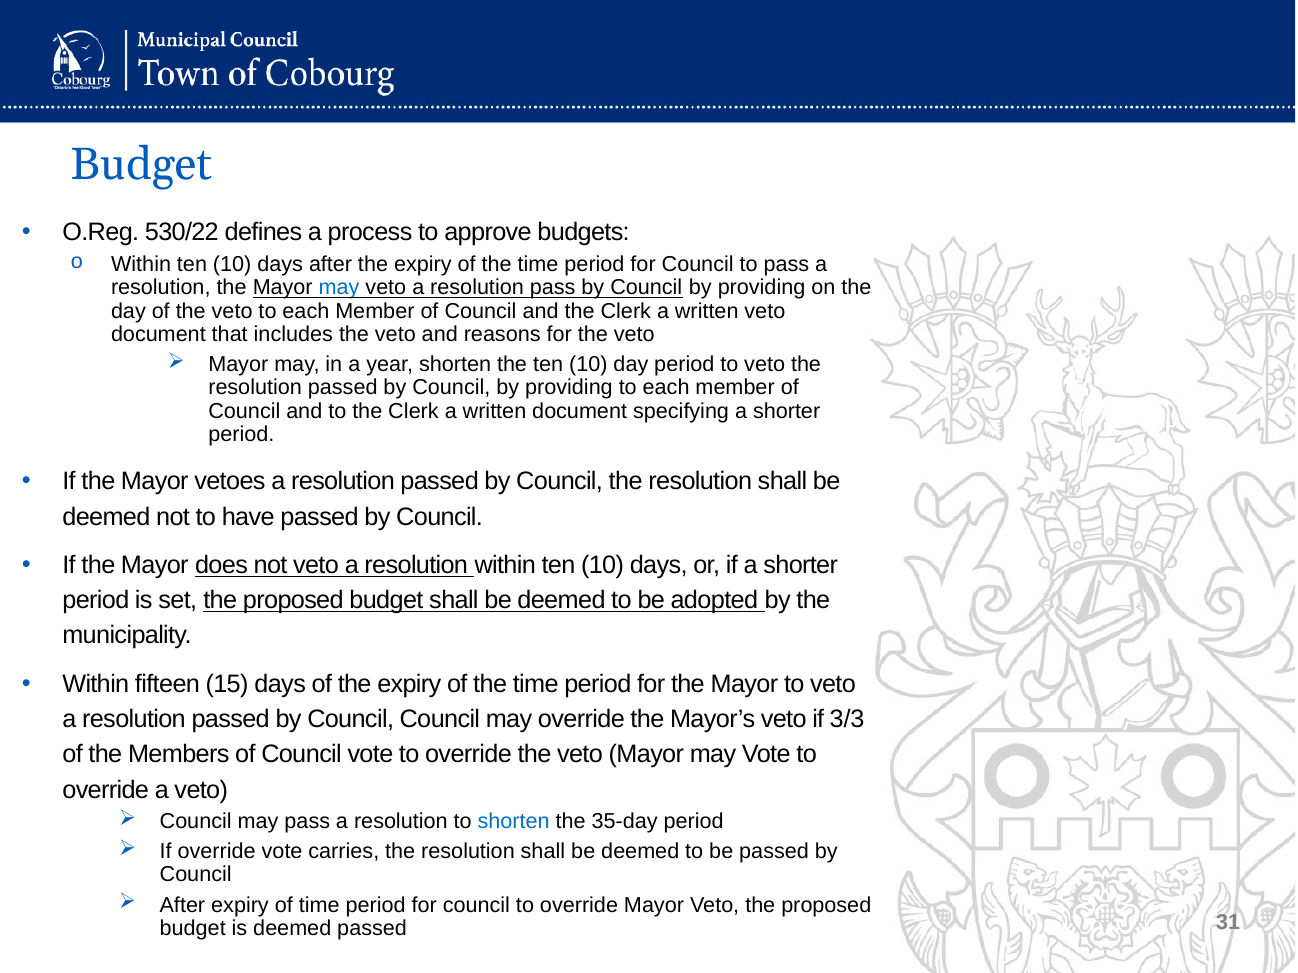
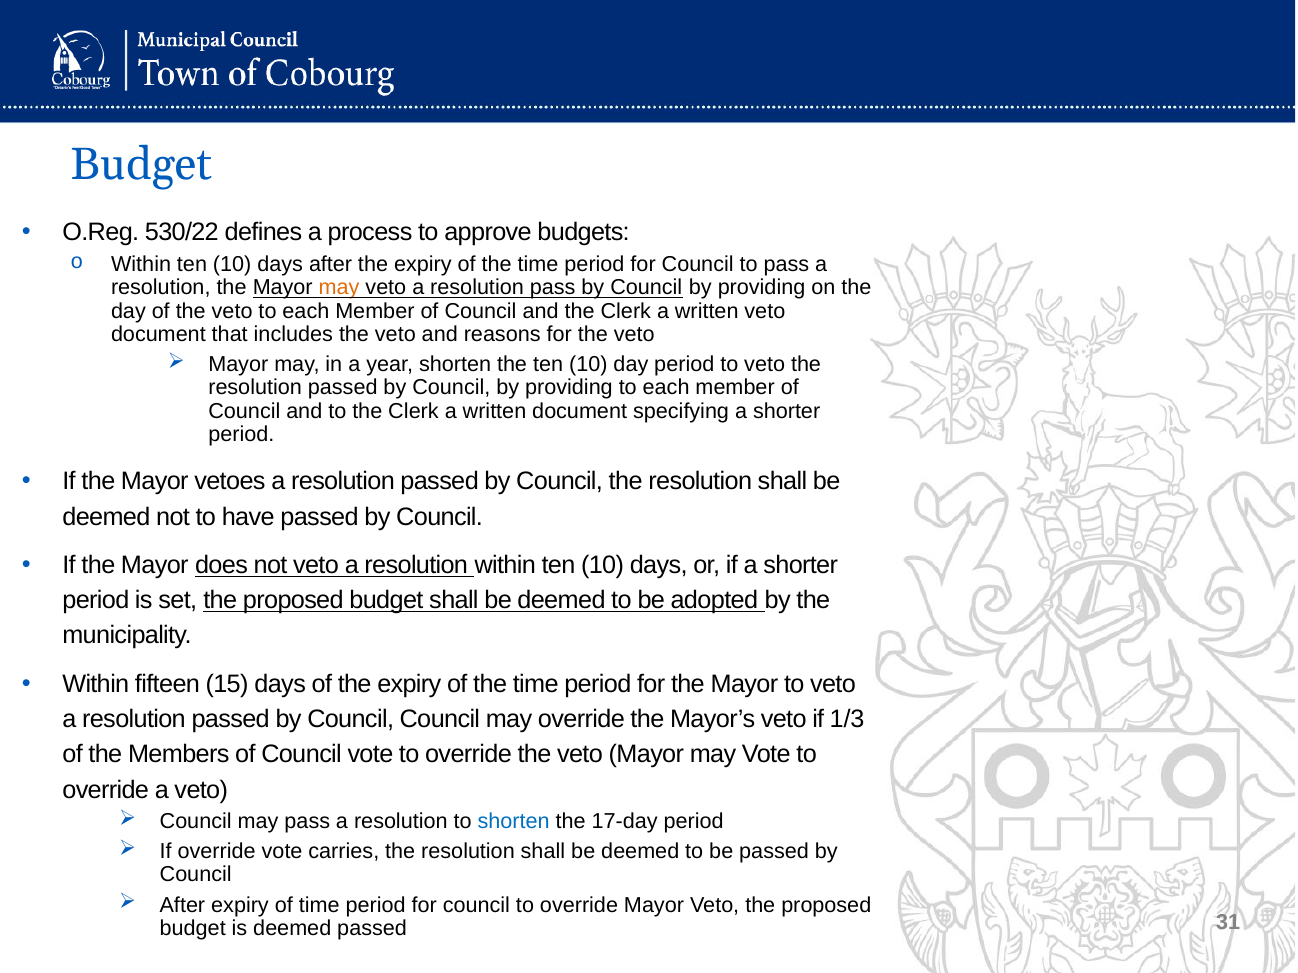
may colour: blue -> orange (339, 288)
3/3: 3/3 -> 1/3 (847, 720)
35-day: 35-day -> 17-day (625, 822)
